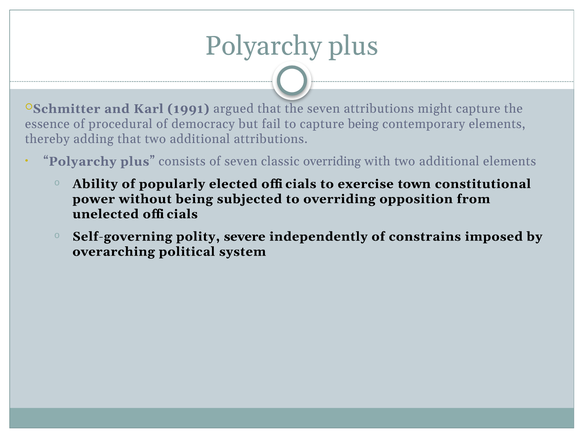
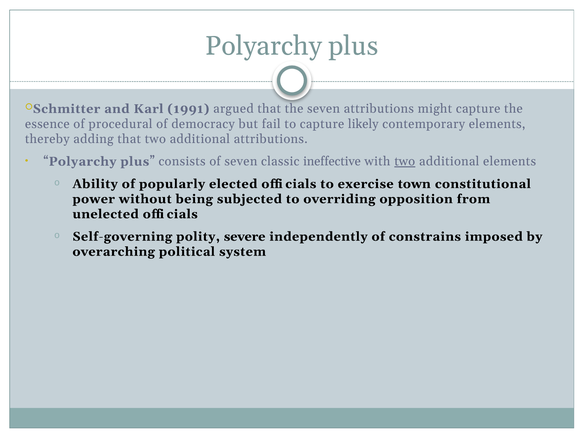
capture being: being -> likely (363, 124)
classic overriding: overriding -> ineffective (332, 161)
two underline: none -> present (405, 161)
